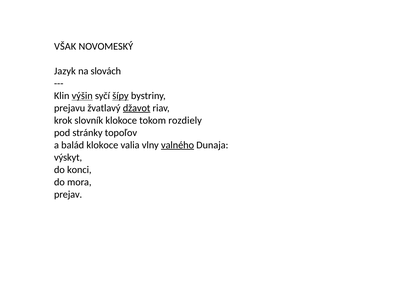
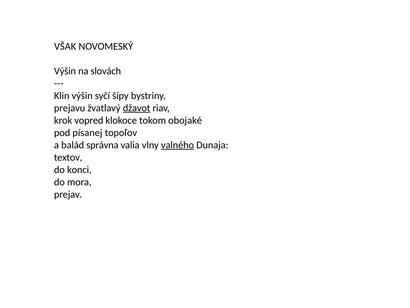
Jazyk: Jazyk -> Výšin (65, 71)
výšin underline: present -> none (82, 96)
šípy underline: present -> none (120, 96)
slovník: slovník -> vopred (89, 120)
rozdiely: rozdiely -> obojaké (185, 120)
stránky: stránky -> písanej (87, 132)
balád klokoce: klokoce -> správna (102, 145)
výskyt: výskyt -> textov (68, 157)
